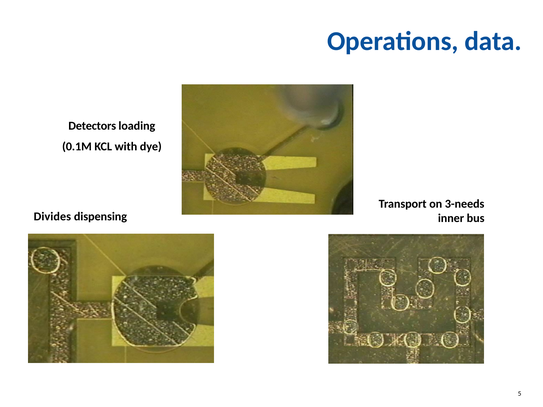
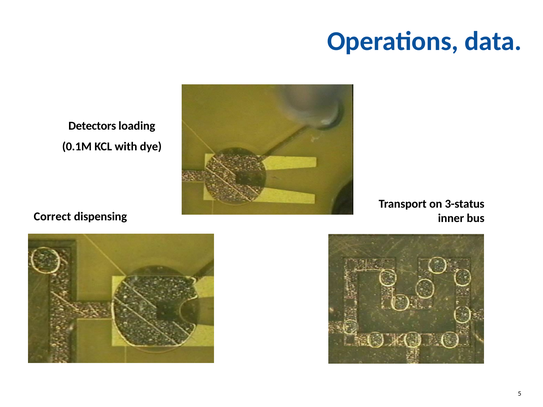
3-needs: 3-needs -> 3-status (465, 204)
Divides: Divides -> Correct (52, 217)
